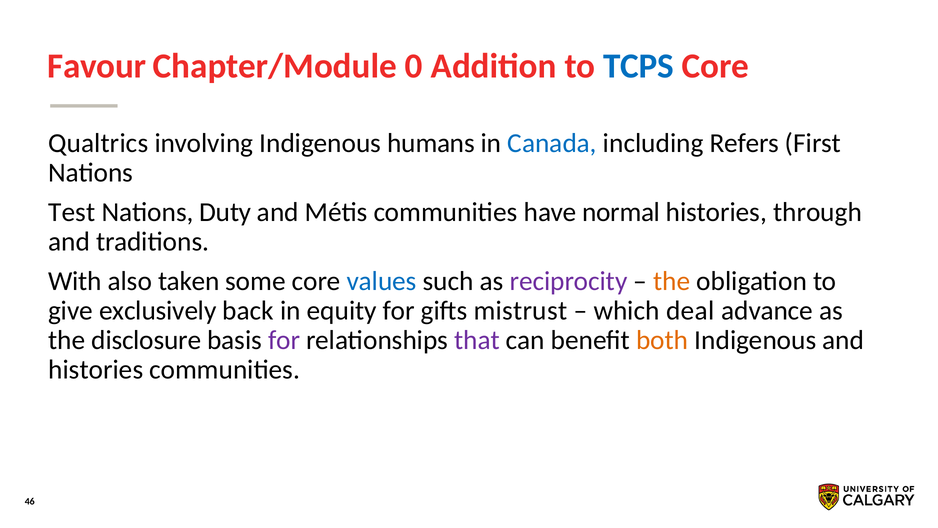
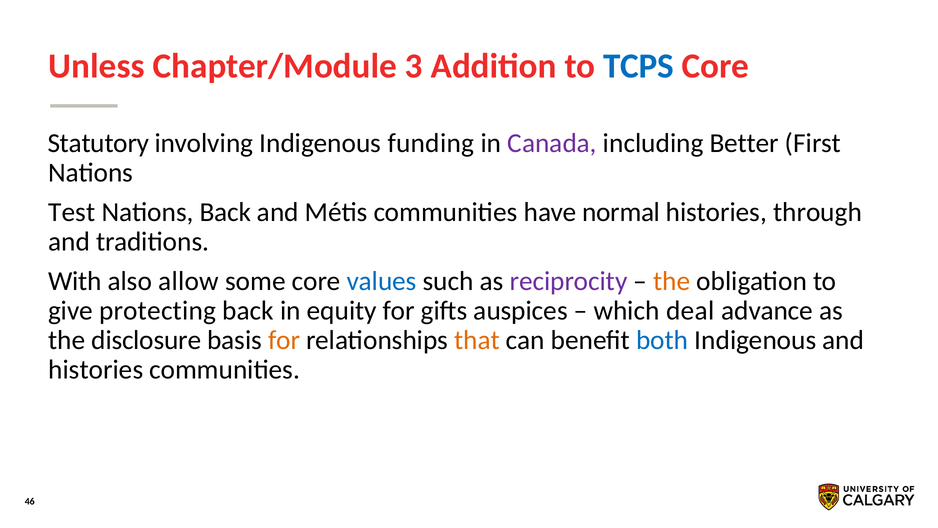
Favour: Favour -> Unless (96, 66)
0: 0 -> 3 (414, 66)
Qualtrics: Qualtrics -> Statutory (98, 143)
humans: humans -> funding (431, 143)
Canada colour: blue -> purple (552, 143)
Refers: Refers -> Better (744, 143)
Nations Duty: Duty -> Back (225, 212)
taken: taken -> allow (189, 281)
exclusively: exclusively -> protecting (158, 311)
mistrust: mistrust -> auspices (521, 311)
for colour: purple -> orange (284, 340)
that colour: purple -> orange (477, 340)
both colour: orange -> blue (662, 340)
